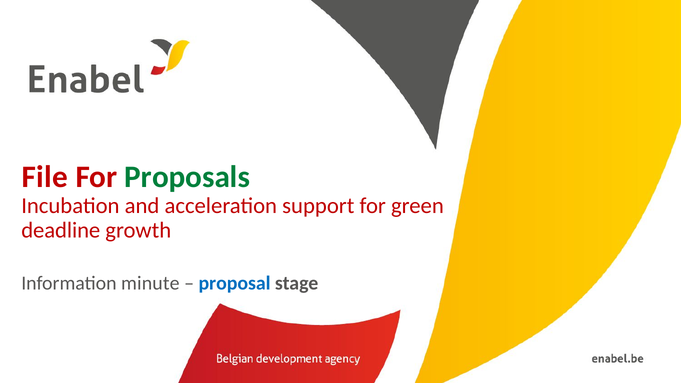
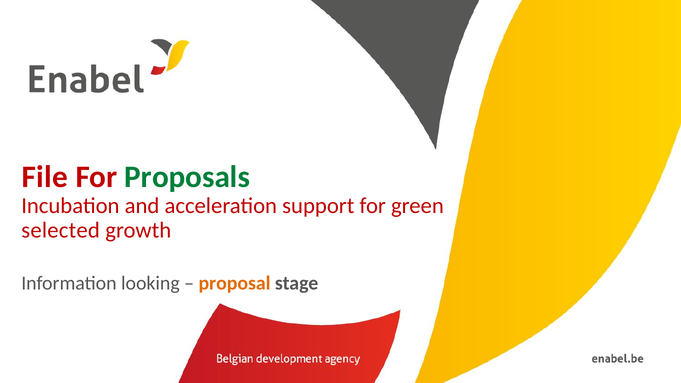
deadline: deadline -> selected (61, 231)
minute: minute -> looking (150, 283)
proposal colour: blue -> orange (235, 283)
